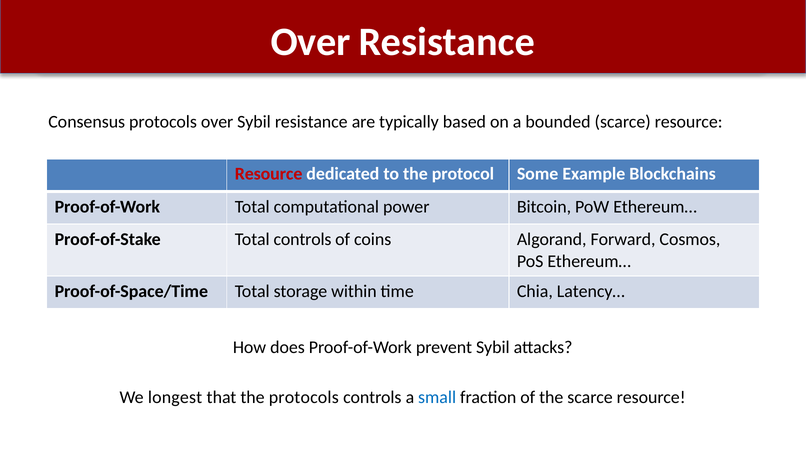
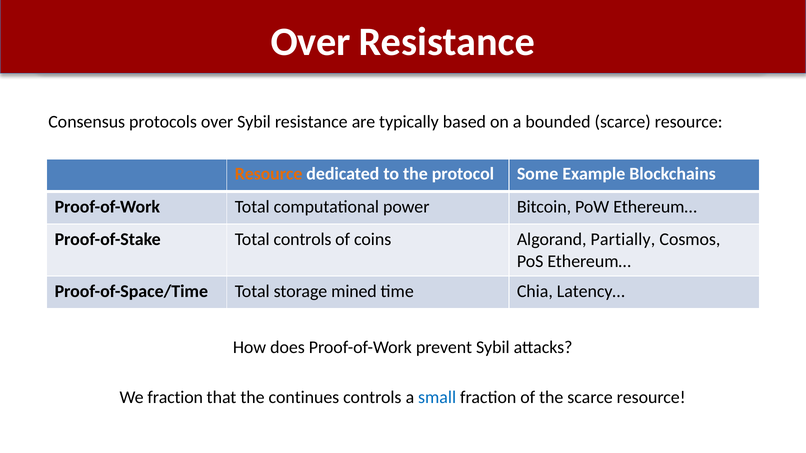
Resource colour: red -> orange (269, 174)
Forward: Forward -> Partially (623, 240)
within: within -> mined (354, 291)
We longest: longest -> fraction (175, 398)
the protocols: protocols -> continues (304, 398)
